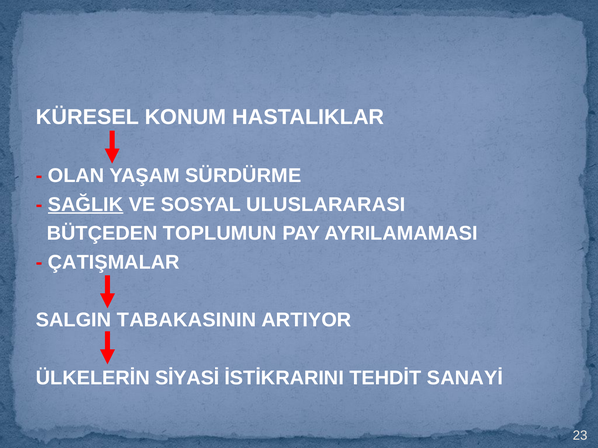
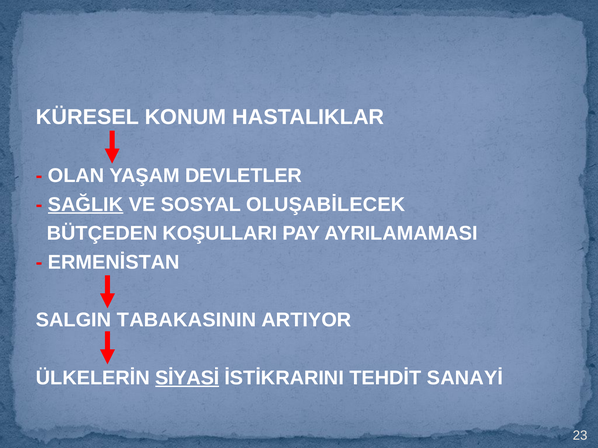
SÜRDÜRME: SÜRDÜRME -> DEVLETLER (243, 176)
ULUSLARARASI: ULUSLARARASI -> OLUŞABİLECEK (326, 205)
TOPLUMUN: TOPLUMUN -> KOŞULLARI (220, 234)
ÇATIŞMALAR: ÇATIŞMALAR -> ERMENİSTAN (114, 263)
SİYASİ underline: none -> present (187, 378)
